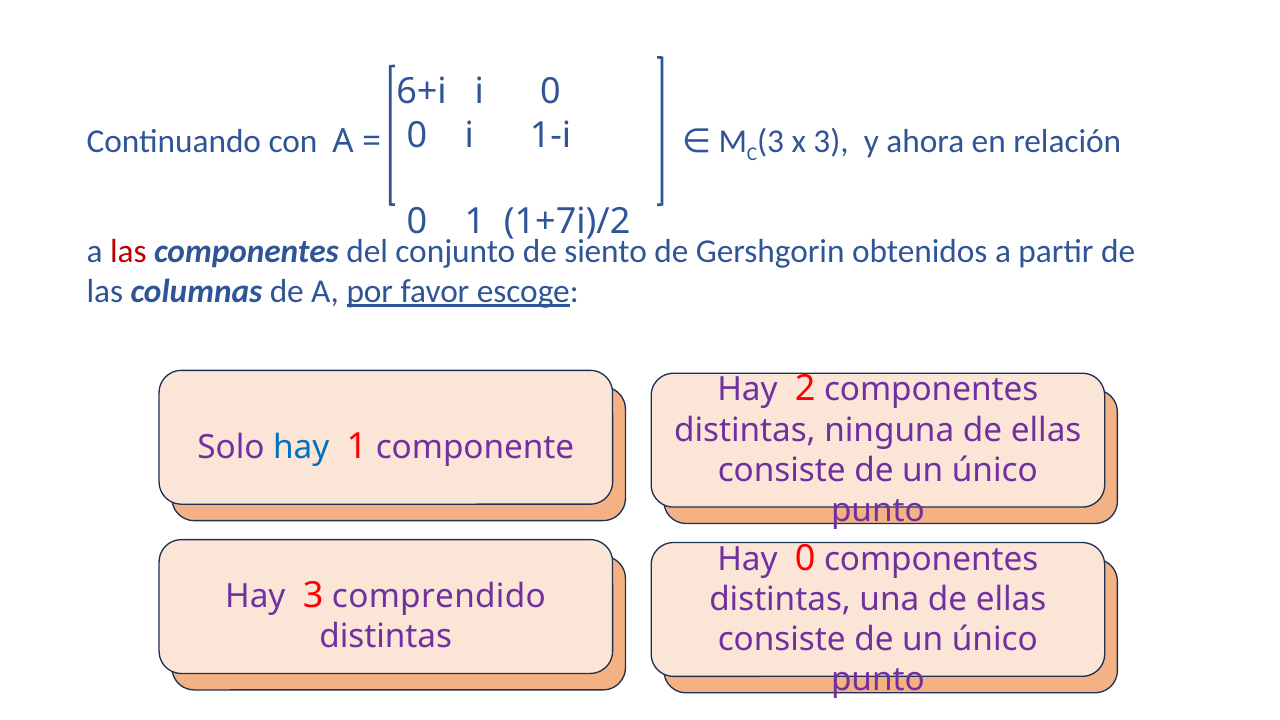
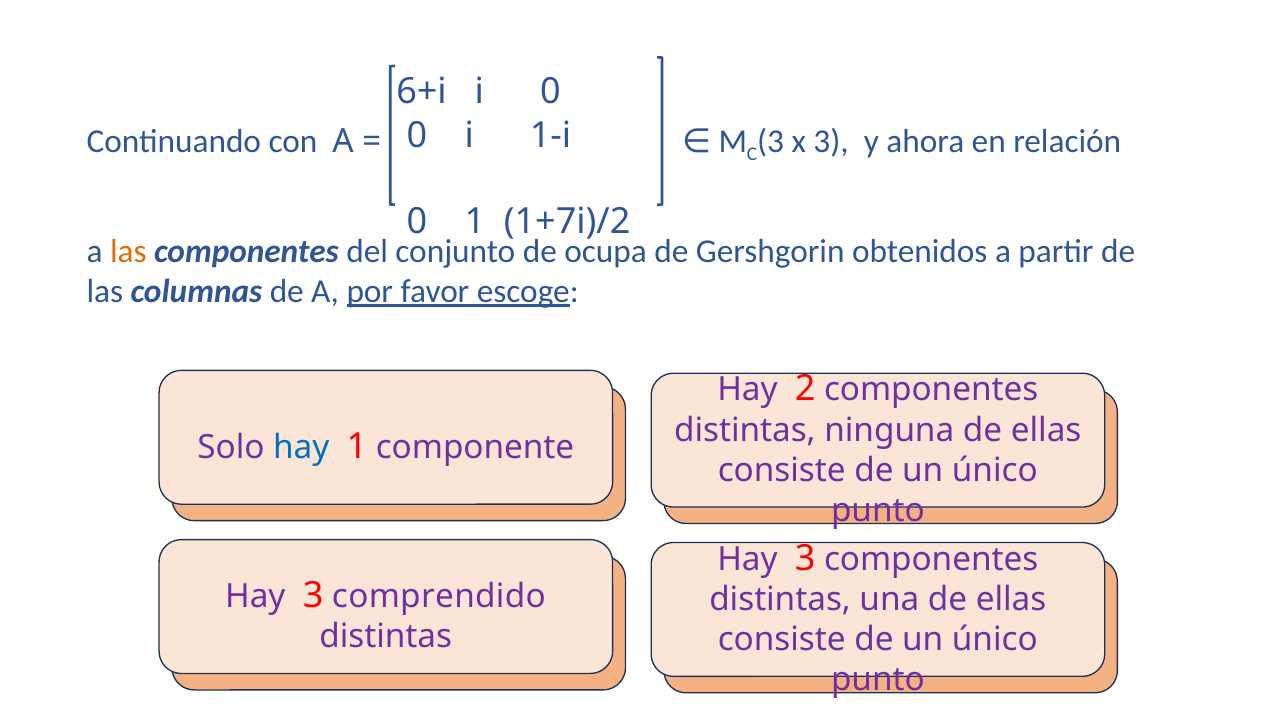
las colour: red -> orange (128, 251)
siento: siento -> ocupa (606, 251)
0: 0 -> 3 (805, 558)
